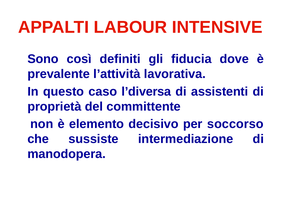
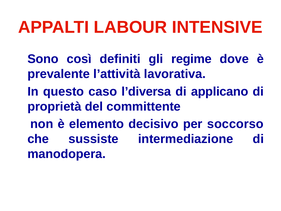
fiducia: fiducia -> regime (191, 59)
assistenti: assistenti -> applicano (220, 91)
